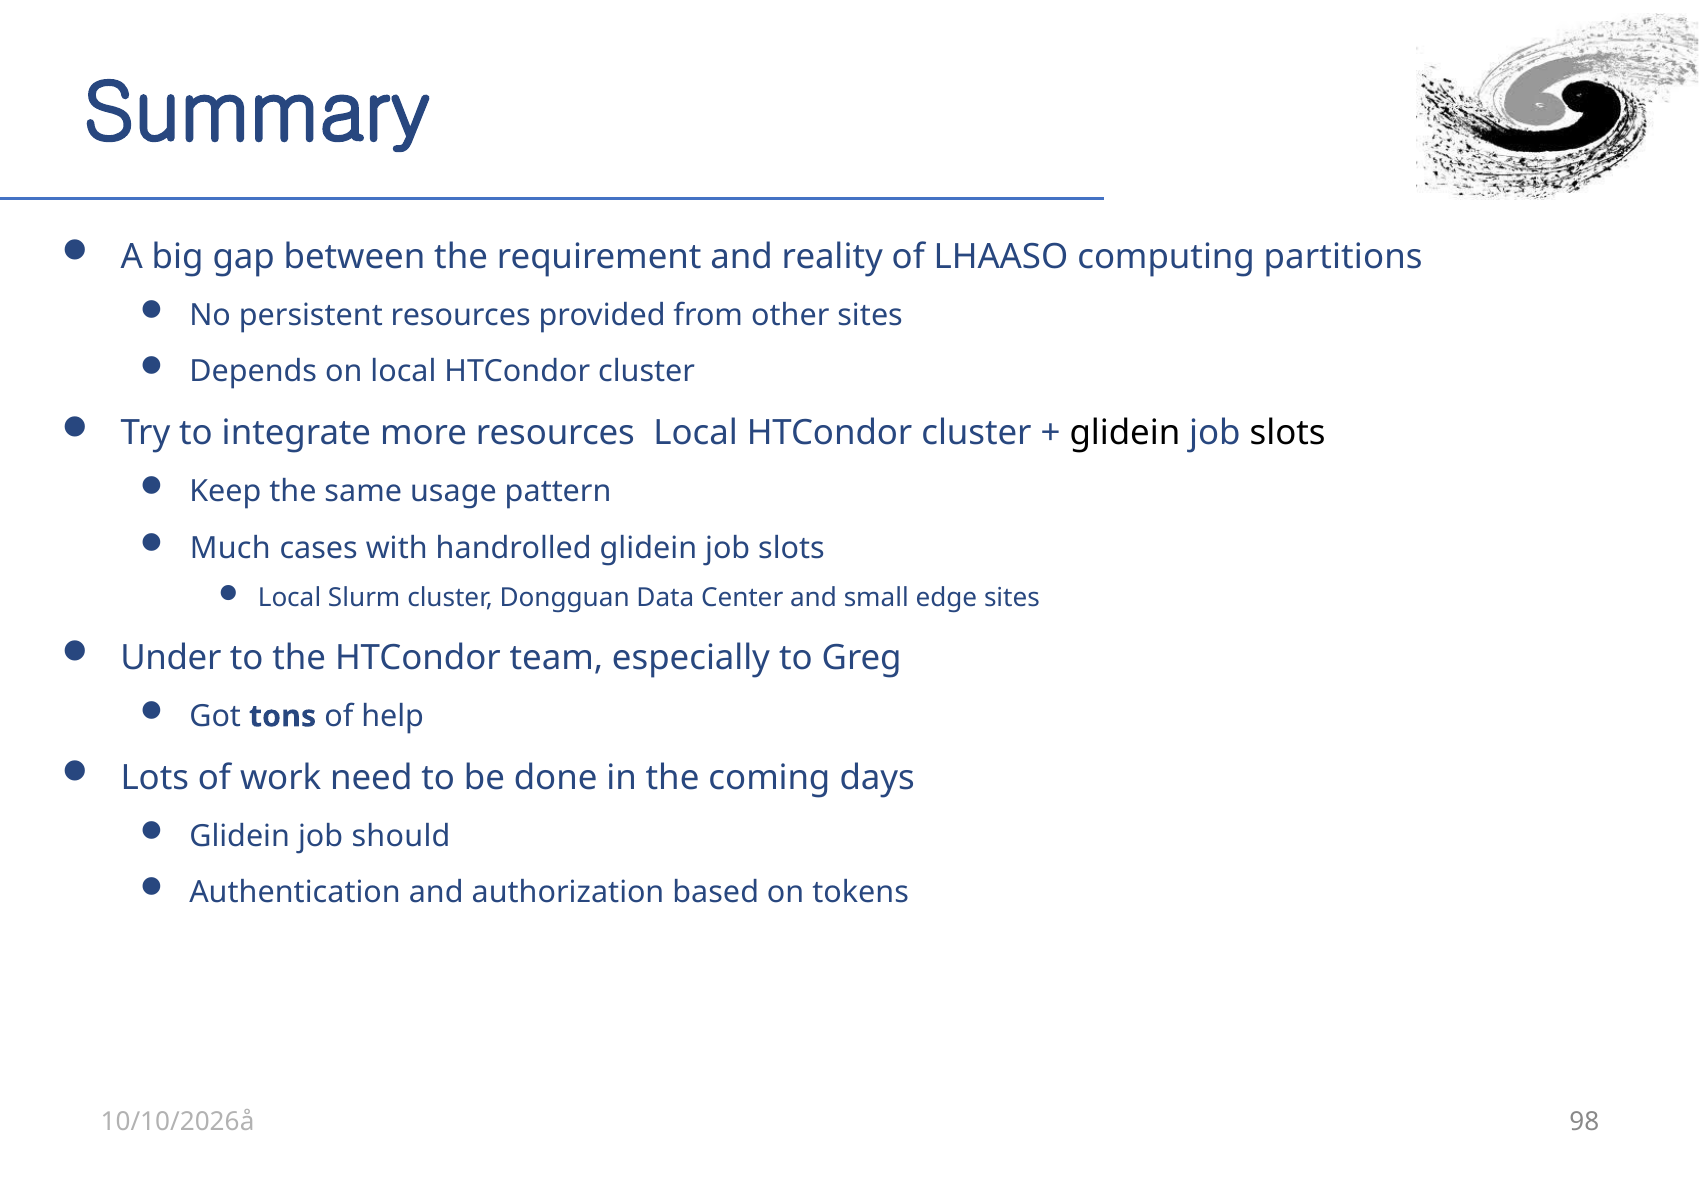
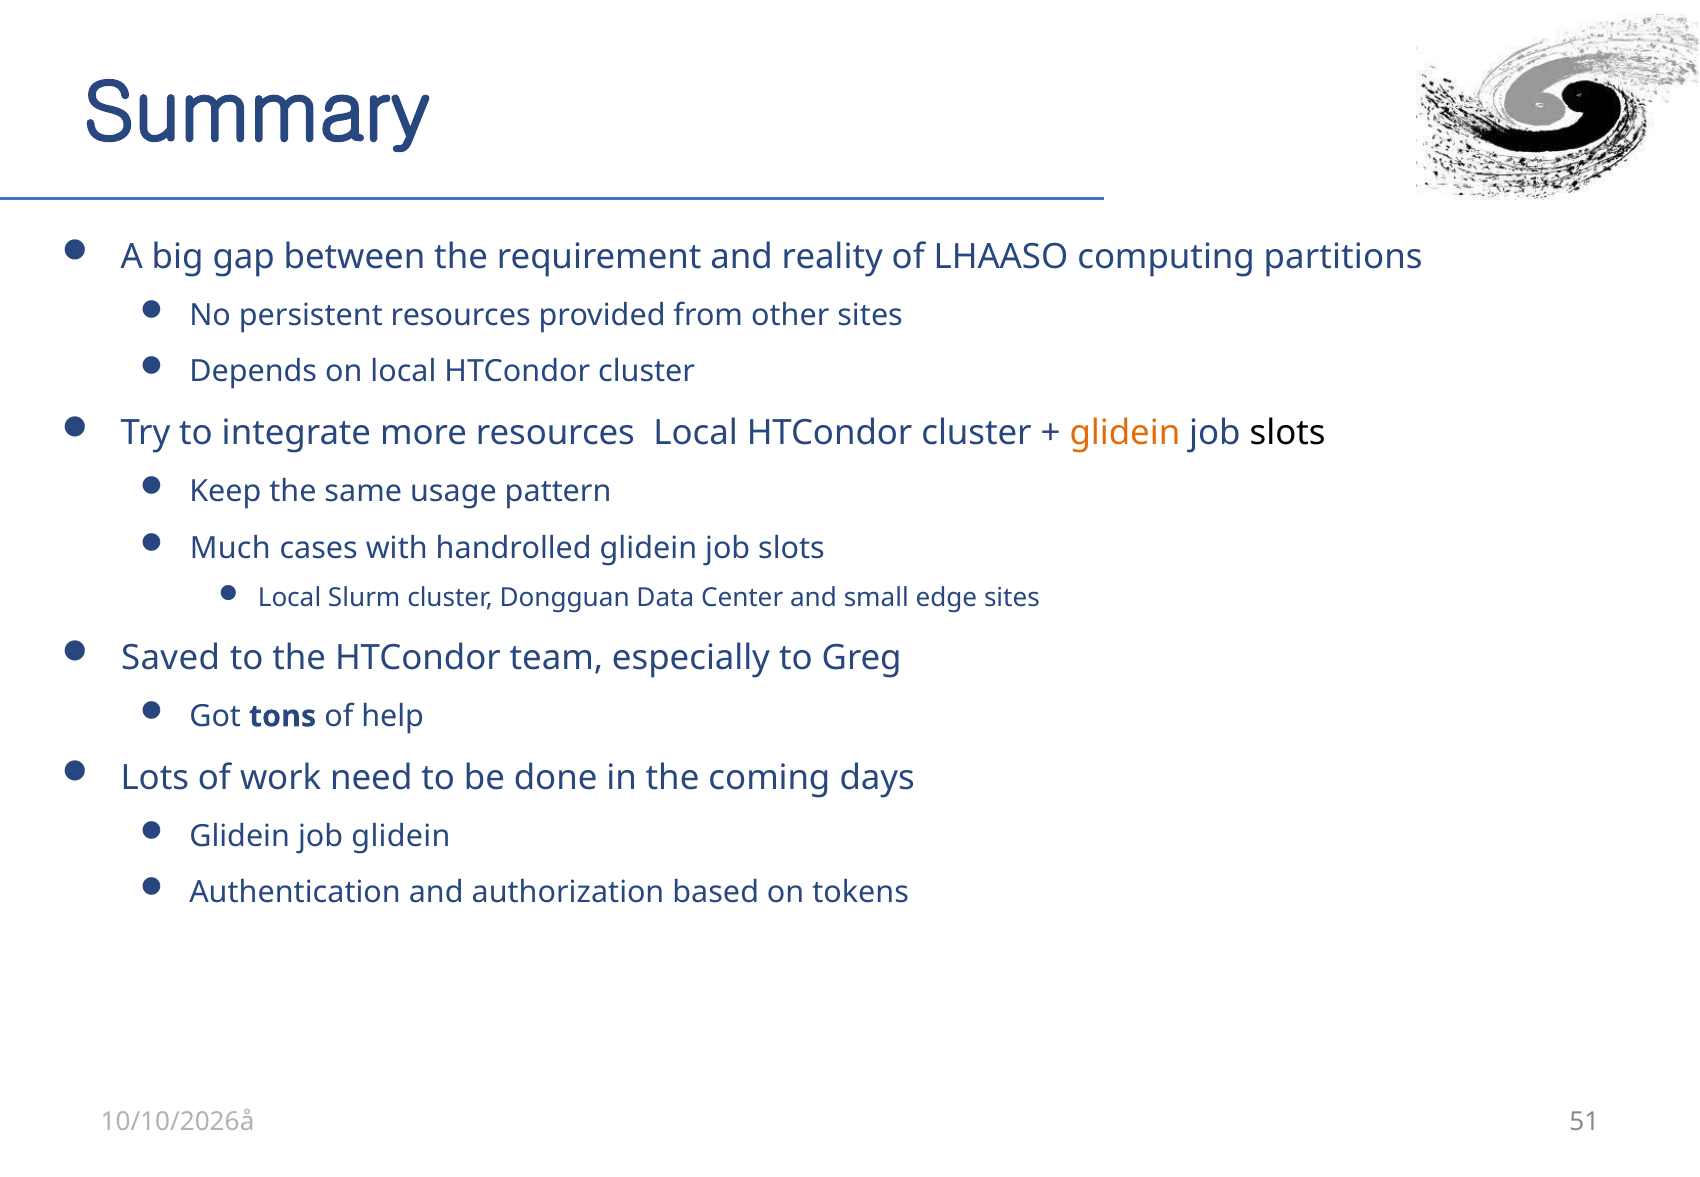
glidein colour: black -> orange (1125, 433)
Under: Under -> Saved (171, 658)
job should: should -> glidein (401, 837)
98: 98 -> 51 (1584, 1122)
